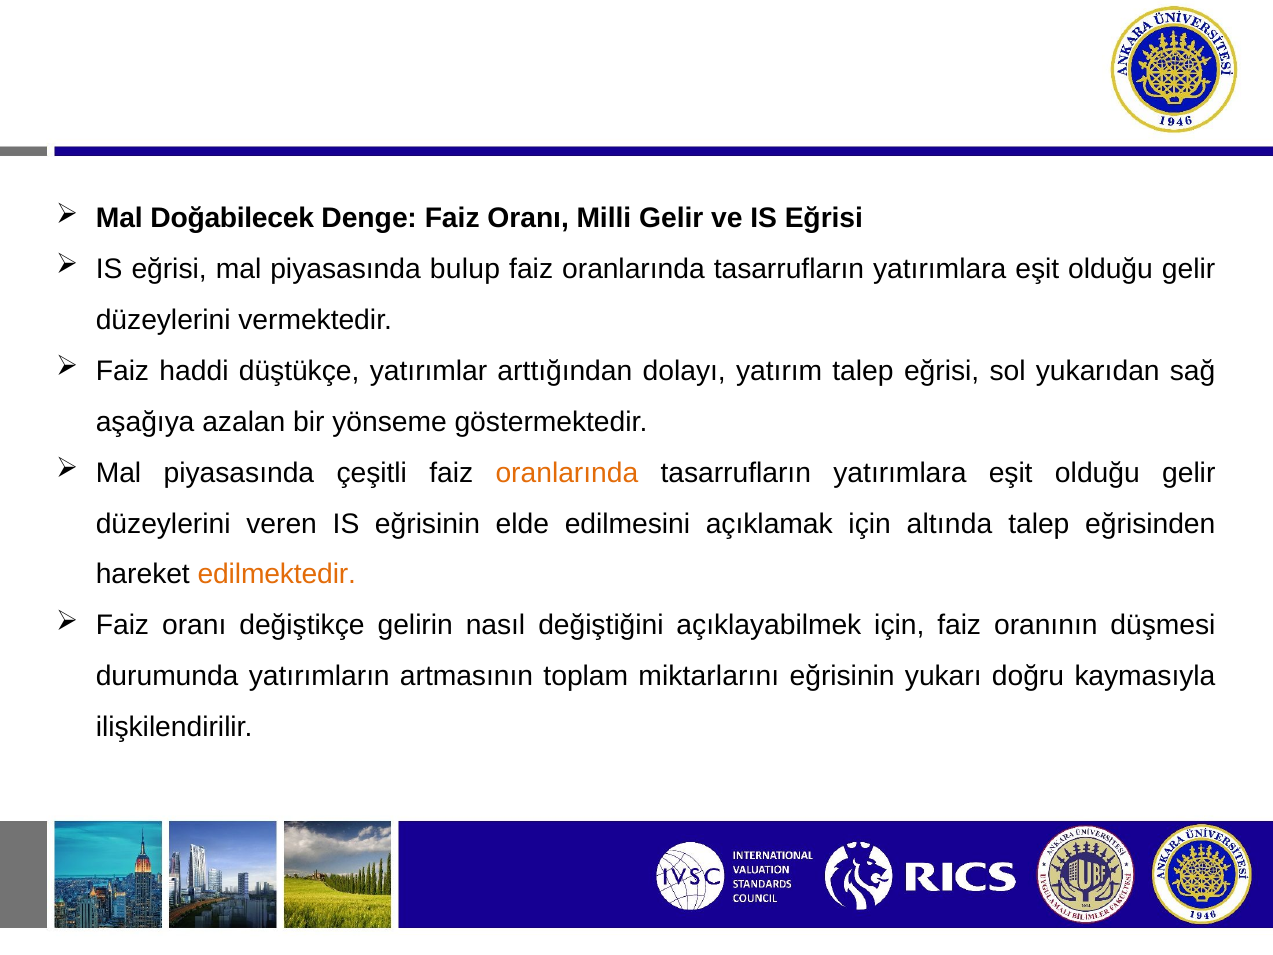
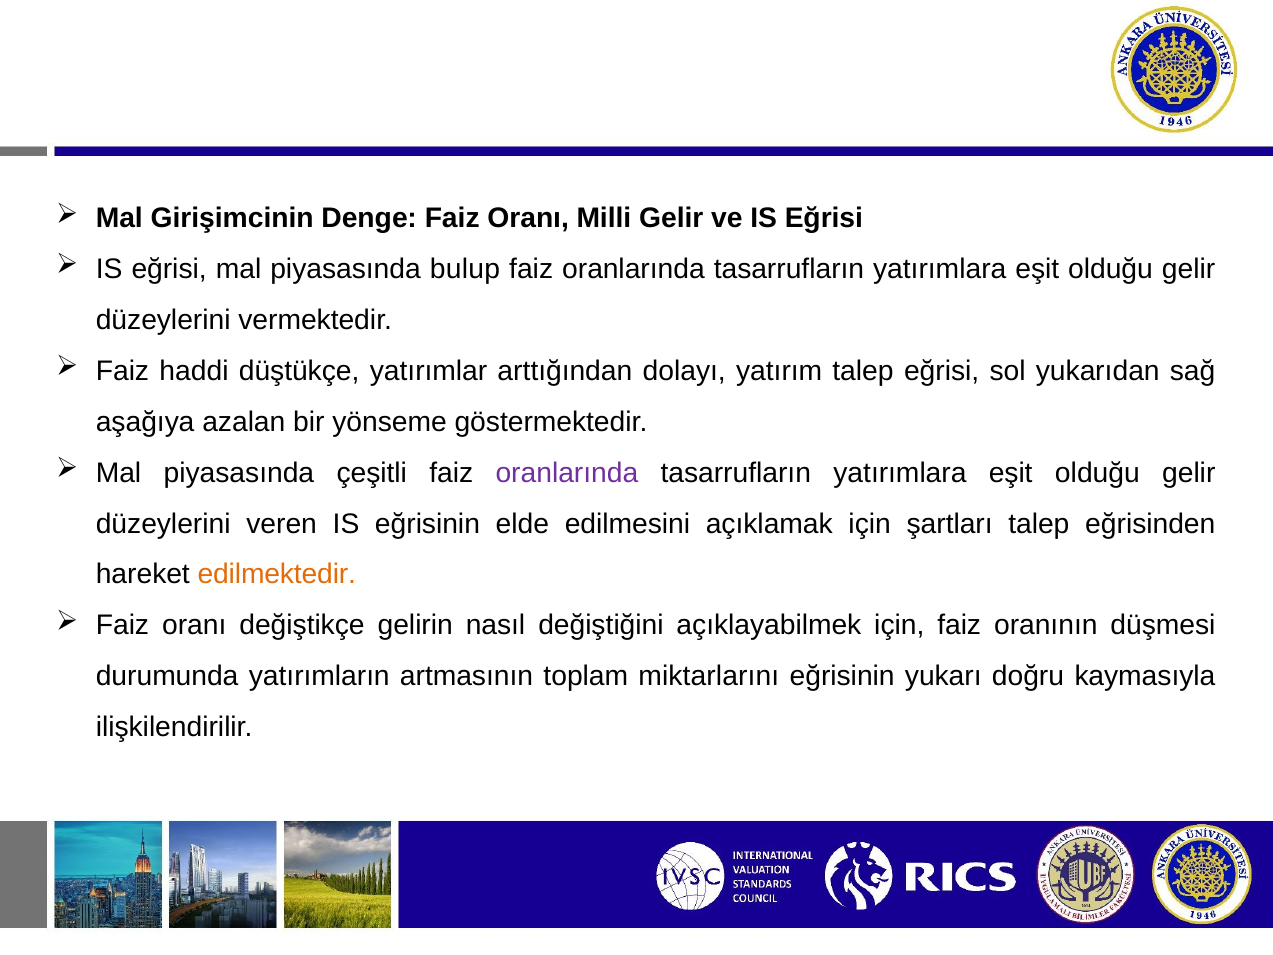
Doğabilecek: Doğabilecek -> Girişimcinin (232, 218)
oranlarında colour: orange -> purple (567, 473)
altında: altında -> şartları (950, 524)
